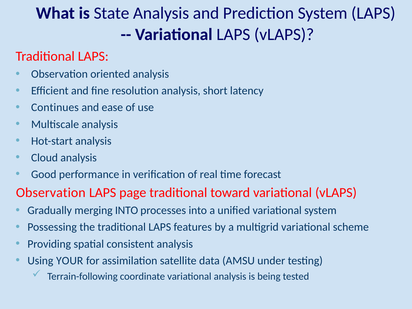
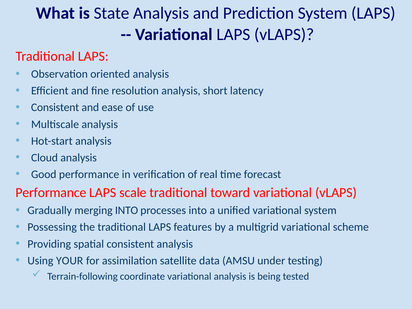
Continues: Continues -> Consistent (55, 108)
Observation: Observation -> Performance (51, 193)
page: page -> scale (133, 193)
